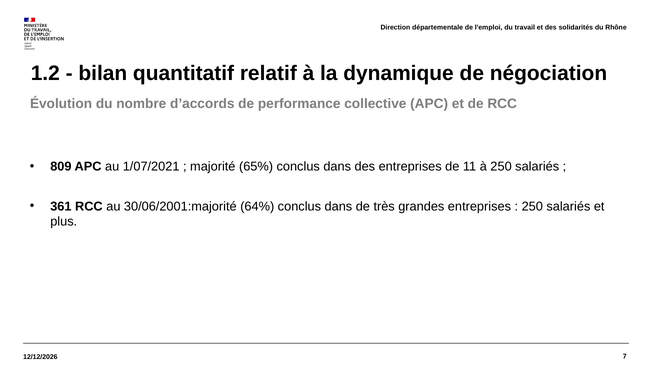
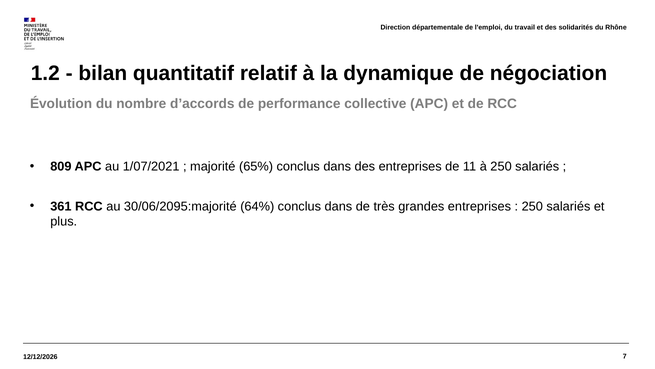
30/06/2001:majorité: 30/06/2001:majorité -> 30/06/2095:majorité (180, 206)
